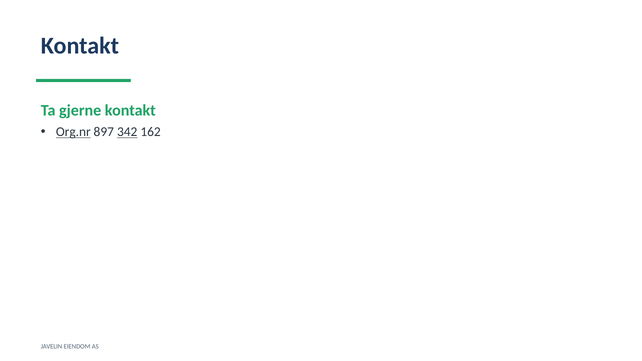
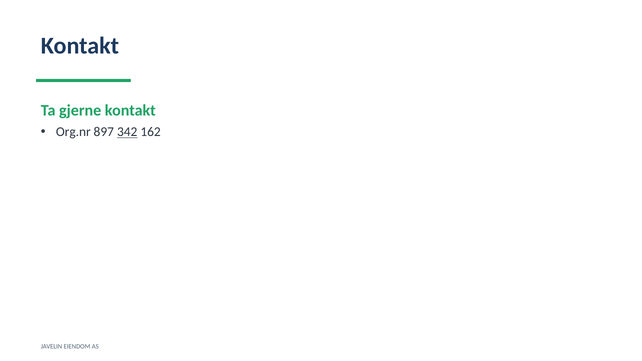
Org.nr underline: present -> none (73, 132)
